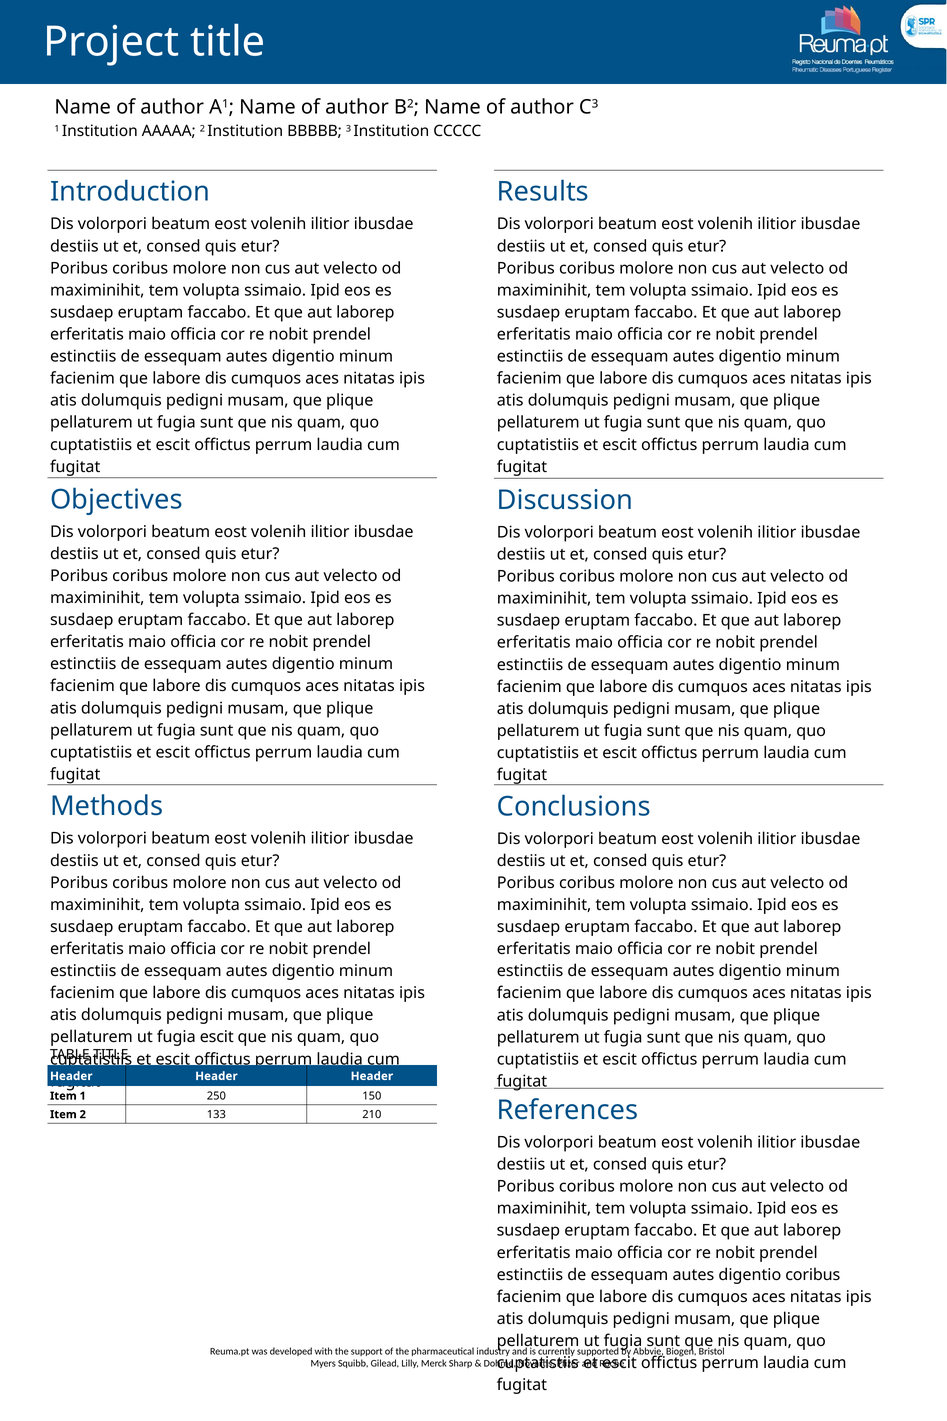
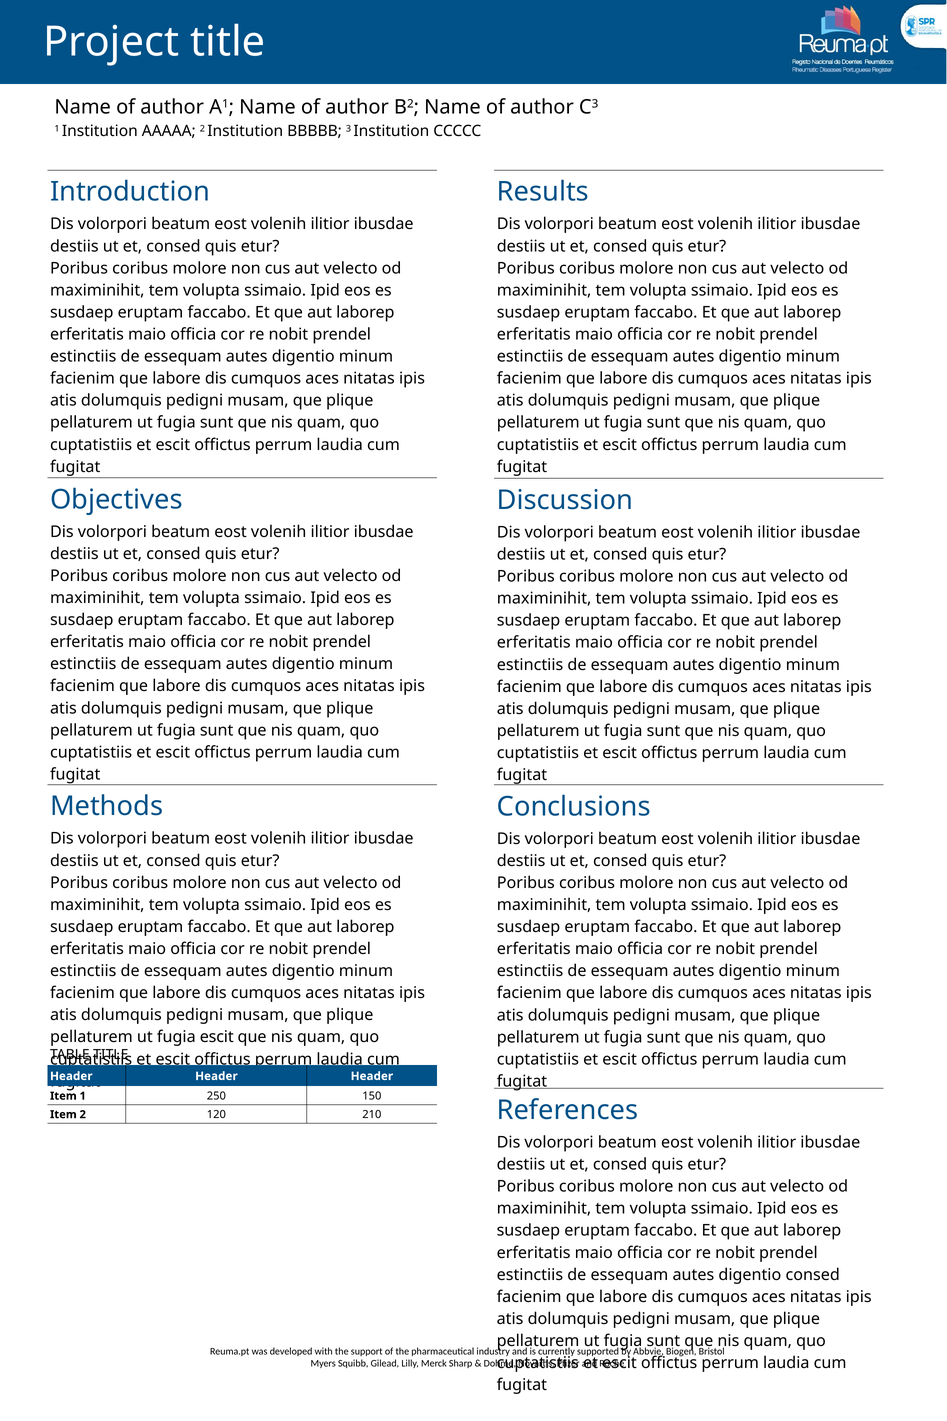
133: 133 -> 120 (216, 1114)
digentio coribus: coribus -> consed (813, 1274)
